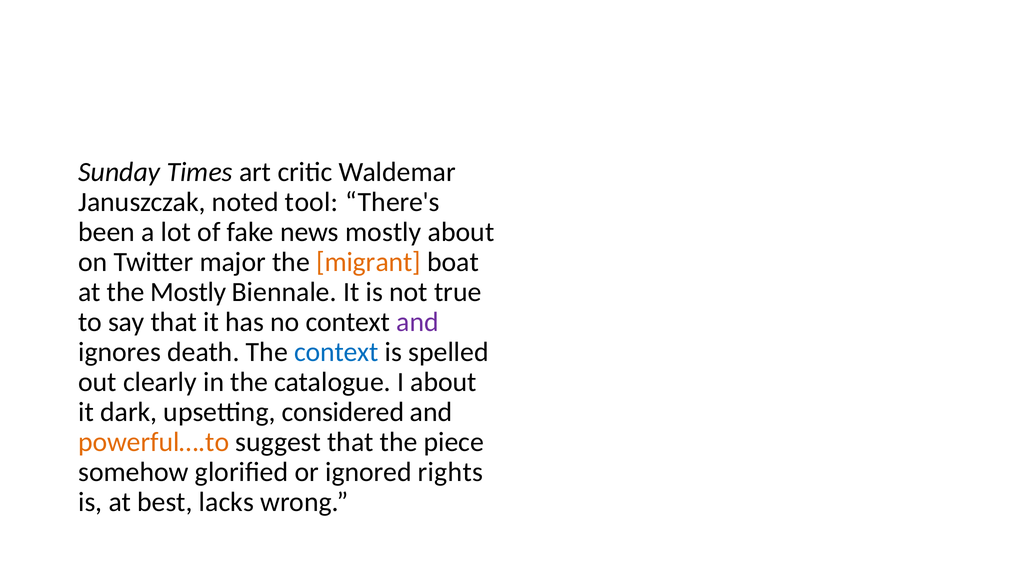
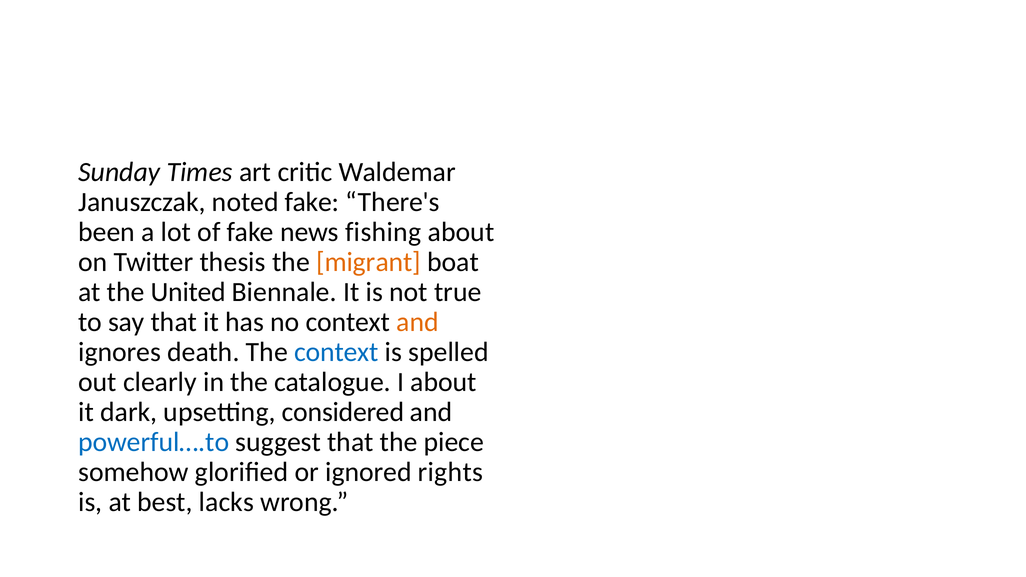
noted tool: tool -> fake (312, 202)
news mostly: mostly -> fishing (383, 232)
major: major -> thesis (233, 262)
the Mostly: Mostly -> United (188, 292)
and colour: purple -> orange (418, 322)
powerful….to colour: orange -> blue (154, 442)
